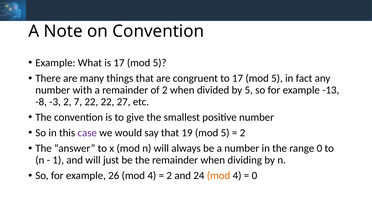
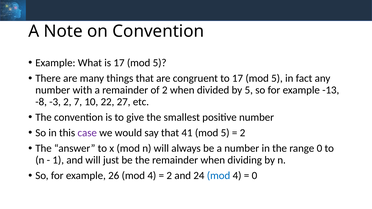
7 22: 22 -> 10 (91, 102)
19: 19 -> 41 (187, 133)
mod colour: orange -> blue (219, 176)
